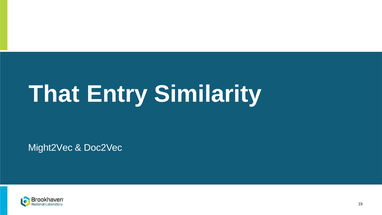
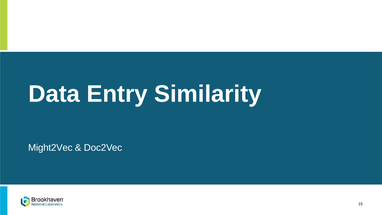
That: That -> Data (54, 94)
